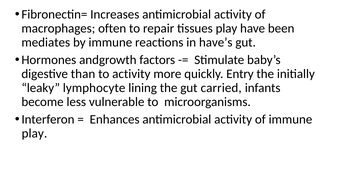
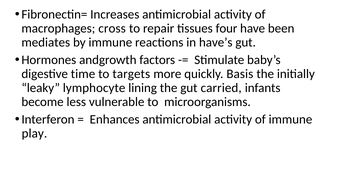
often: often -> cross (112, 28)
tissues play: play -> four (226, 28)
than: than -> time (83, 74)
to activity: activity -> targets (131, 74)
Entry: Entry -> Basis (240, 74)
